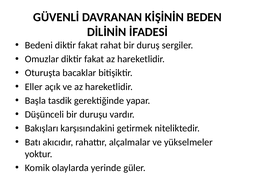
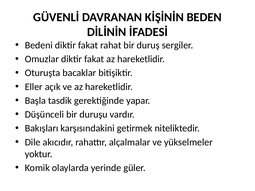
Batı: Batı -> Dile (33, 142)
